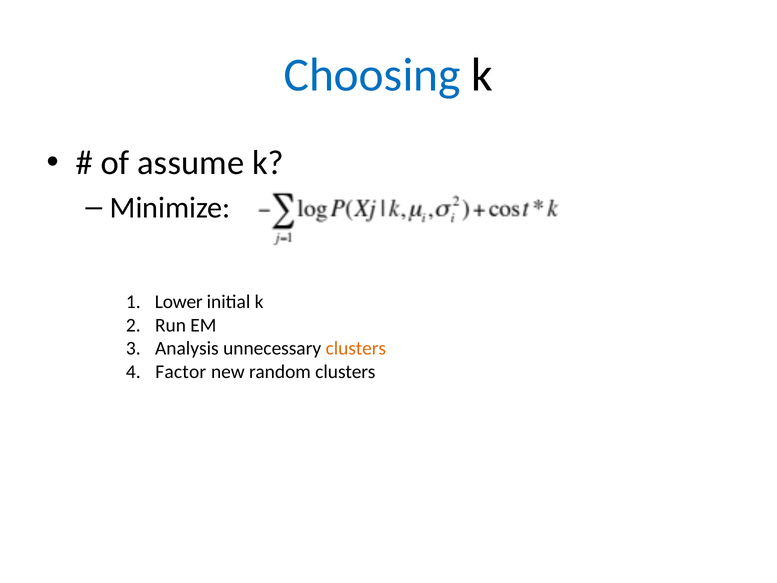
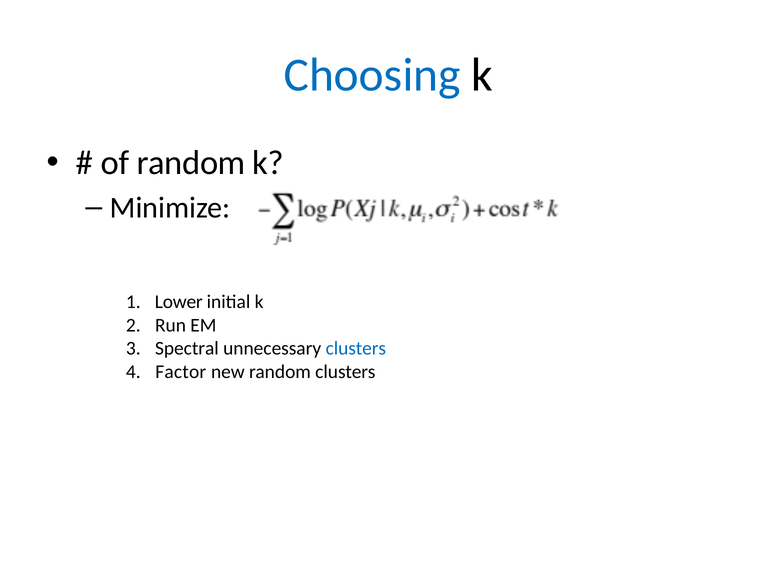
of assume: assume -> random (191, 163)
Analysis: Analysis -> Spectral (187, 348)
clusters colour: orange -> blue (356, 348)
